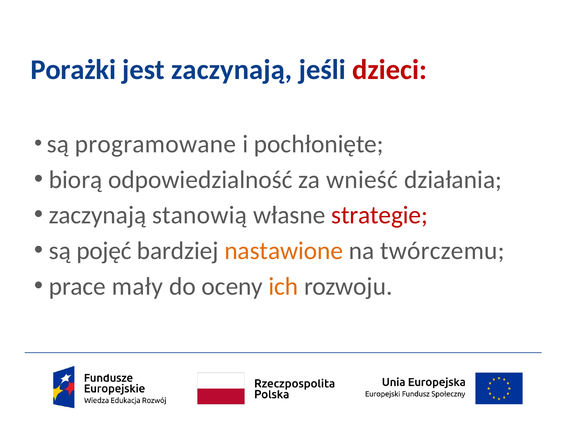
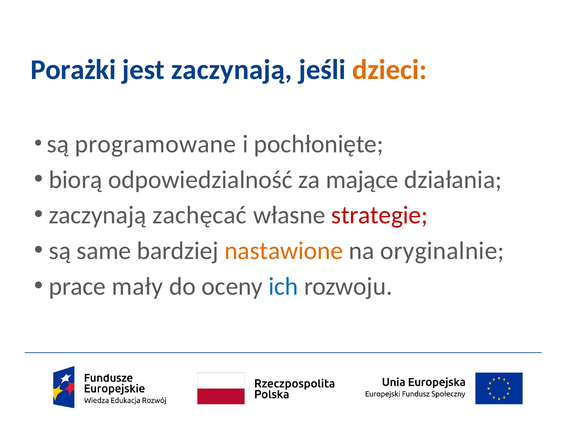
dzieci colour: red -> orange (390, 70)
wnieść: wnieść -> mające (362, 180)
stanowią: stanowią -> zachęcać (200, 215)
pojęć: pojęć -> same (104, 251)
twórczemu: twórczemu -> oryginalnie (442, 251)
ich colour: orange -> blue (283, 286)
